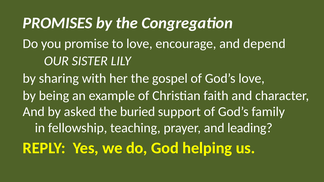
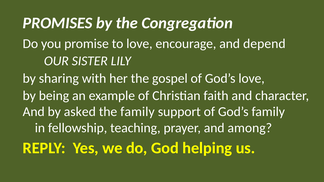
the buried: buried -> family (137, 112)
leading: leading -> among (250, 128)
